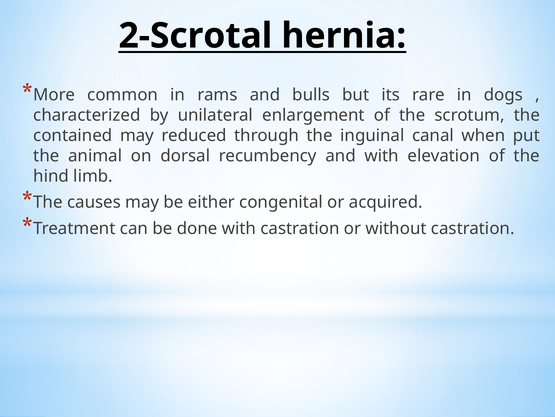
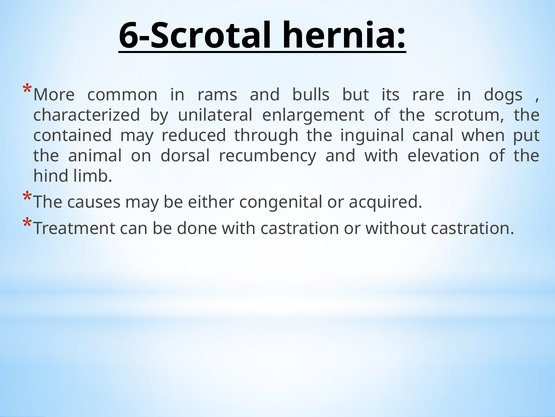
2-Scrotal: 2-Scrotal -> 6-Scrotal (195, 36)
